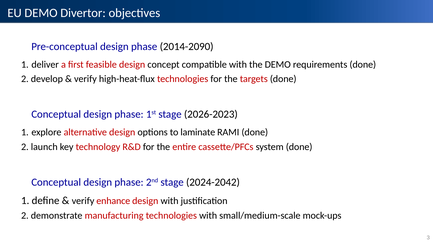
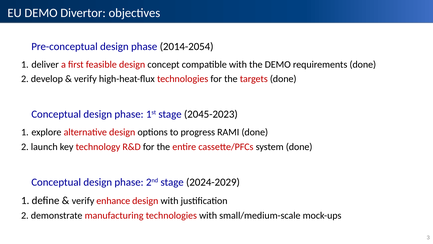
2014-2090: 2014-2090 -> 2014-2054 (187, 46)
2026-2023: 2026-2023 -> 2045-2023 (211, 114)
laminate: laminate -> progress (198, 132)
2024-2042: 2024-2042 -> 2024-2029 (213, 182)
